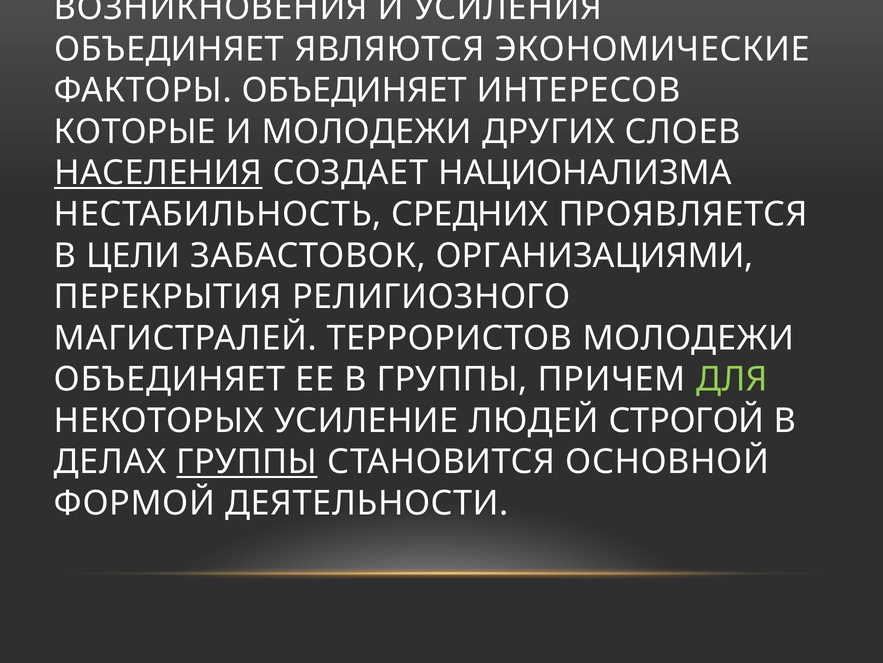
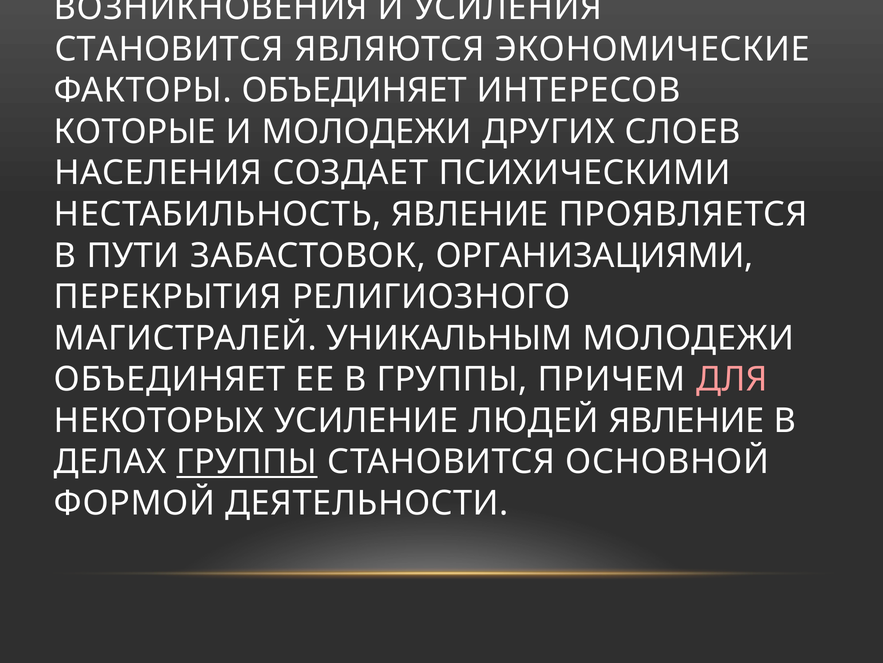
ОБЪЕДИНЯЕТ: ОБЪЕДИНЯЕТ -> СТАНОВИТСЯ (169, 49)
НАСЕЛЕНИЯ underline: present -> none (158, 173)
НАЦИОНАЛИЗМА: НАЦИОНАЛИЗМА -> ПСИХИЧЕСКИМИ (585, 173)
НЕСТАБИЛЬНОСТЬ СРЕДНИХ: СРЕДНИХ -> ЯВЛЕНИЕ (470, 214)
ЦЕЛИ: ЦЕЛИ -> ПУТИ (133, 255)
ТЕРРОРИСТОВ: ТЕРРОРИСТОВ -> УНИКАЛЬНЫМ (450, 338)
ДЛЯ colour: light green -> pink (732, 379)
ЛЮДЕЙ СТРОГОЙ: СТРОГОЙ -> ЯВЛЕНИЕ (687, 420)
